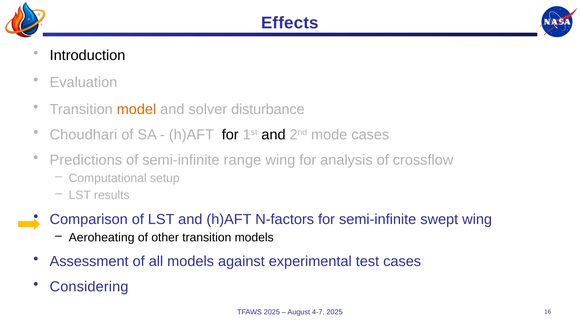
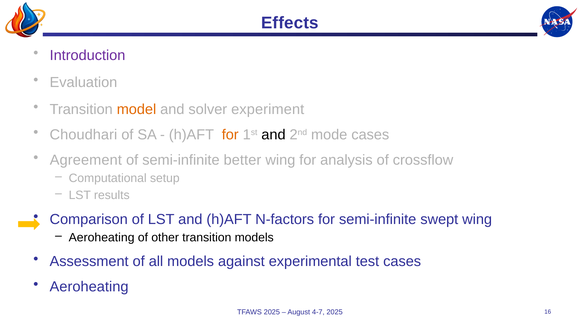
Introduction colour: black -> purple (88, 55)
disturbance: disturbance -> experiment (268, 109)
for colour: black -> orange (230, 135)
Predictions: Predictions -> Agreement (86, 160)
range: range -> better (242, 160)
Considering: Considering -> Aeroheating (89, 287)
